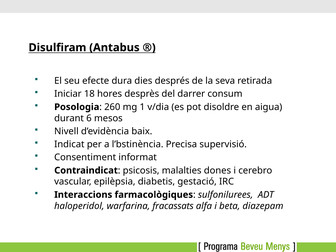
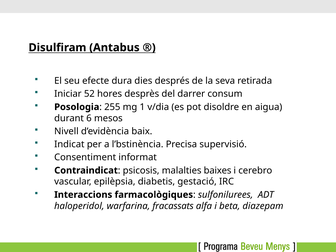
18: 18 -> 52 (89, 94)
260: 260 -> 255 (112, 107)
dones: dones -> baixes (218, 170)
